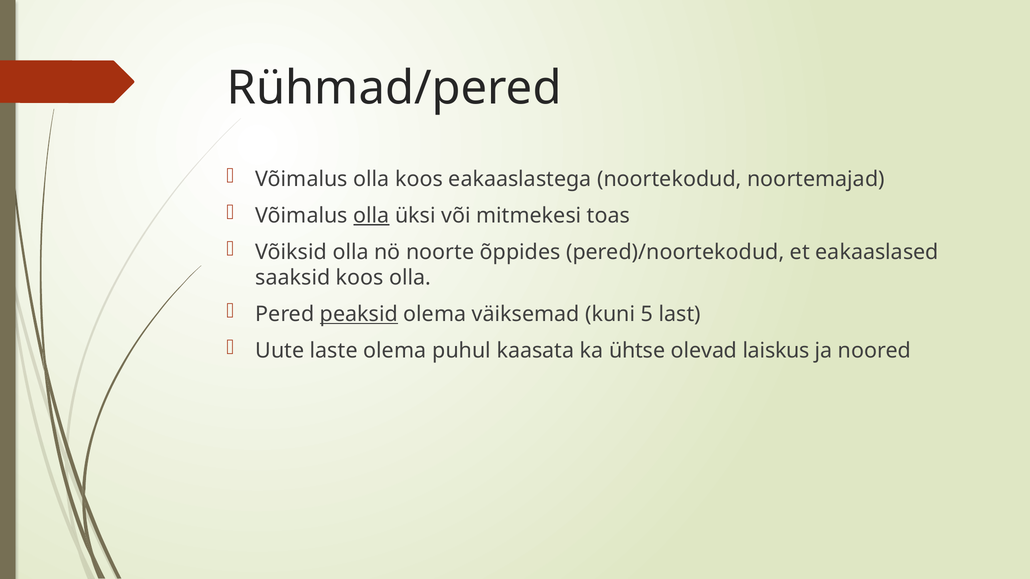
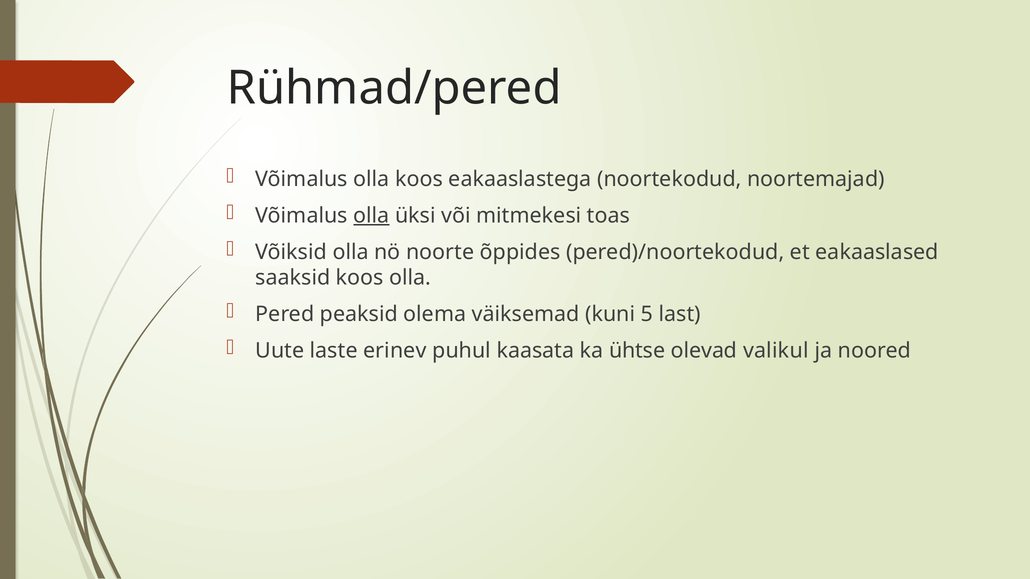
peaksid underline: present -> none (359, 314)
laste olema: olema -> erinev (395, 351)
laiskus: laiskus -> valikul (776, 351)
